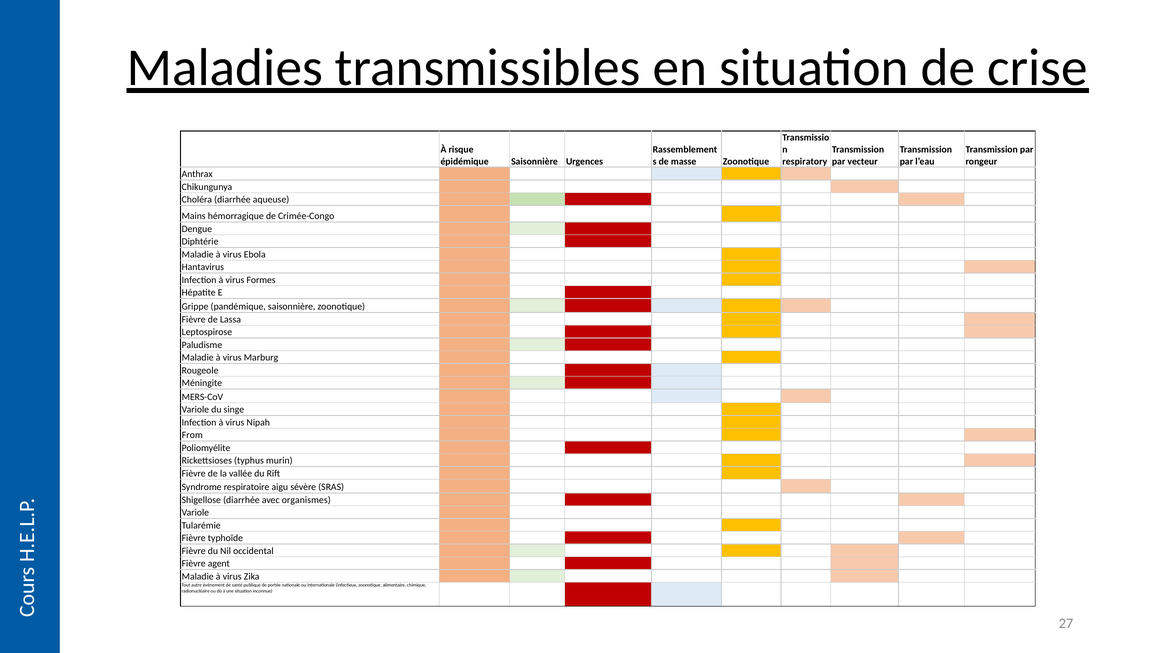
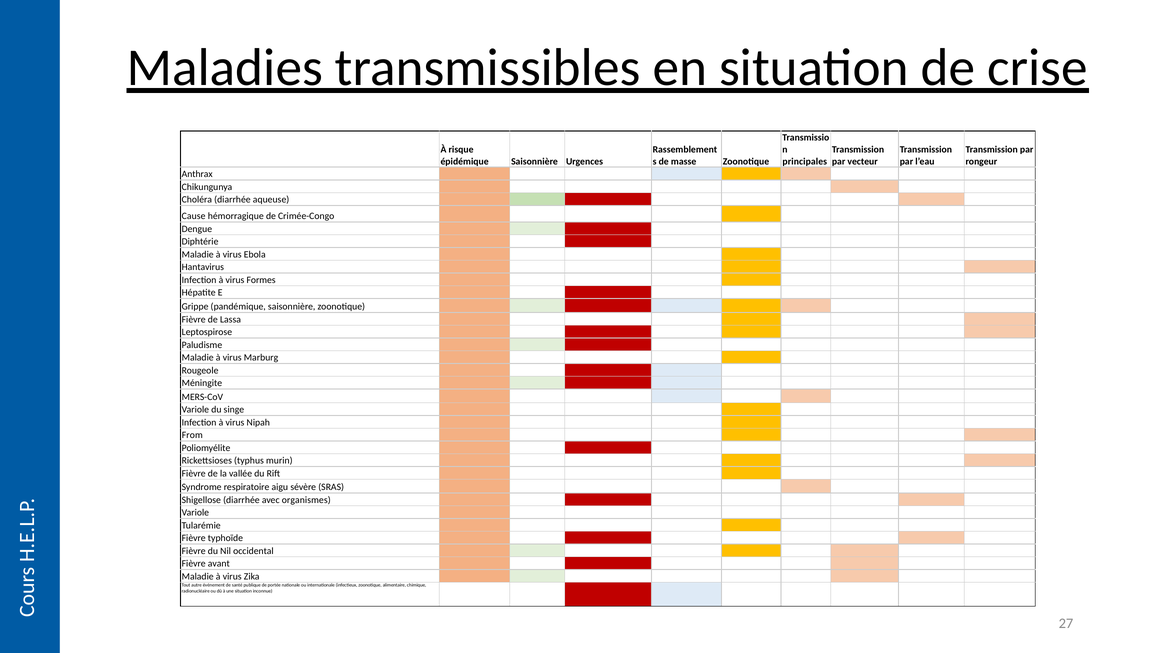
respiratory: respiratory -> principales (805, 161)
Mains: Mains -> Cause (194, 216)
agent: agent -> avant (219, 564)
